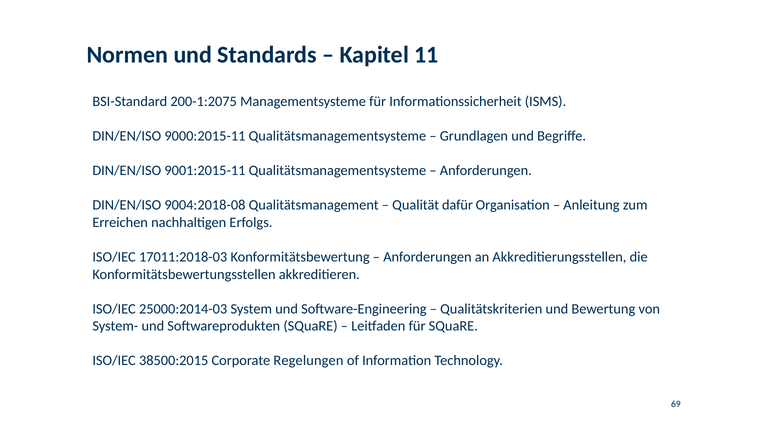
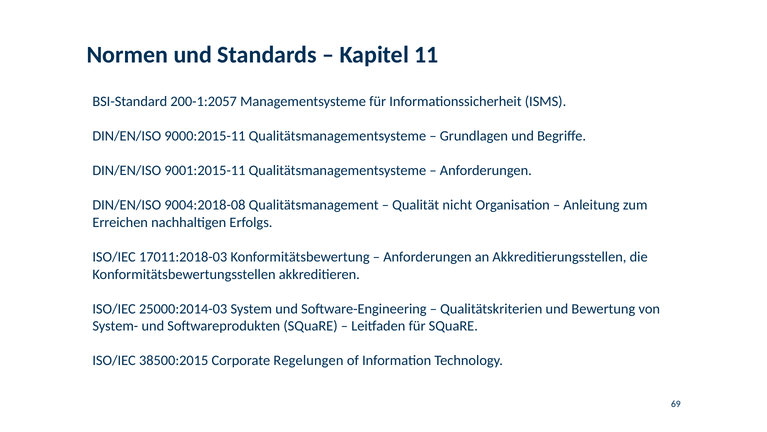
200-1:2075: 200-1:2075 -> 200-1:2057 (204, 101)
dafür: dafür -> nicht (457, 205)
